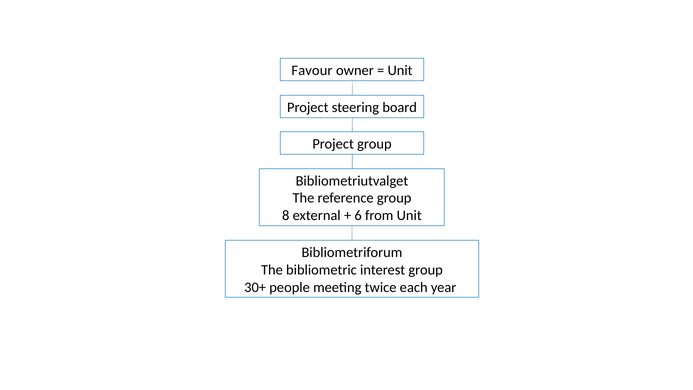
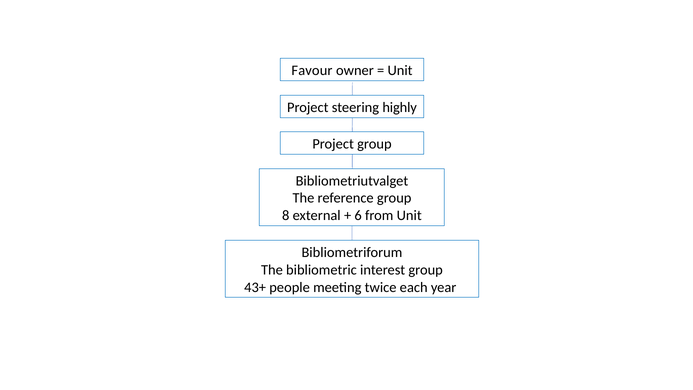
board: board -> highly (400, 107)
30+: 30+ -> 43+ (255, 287)
